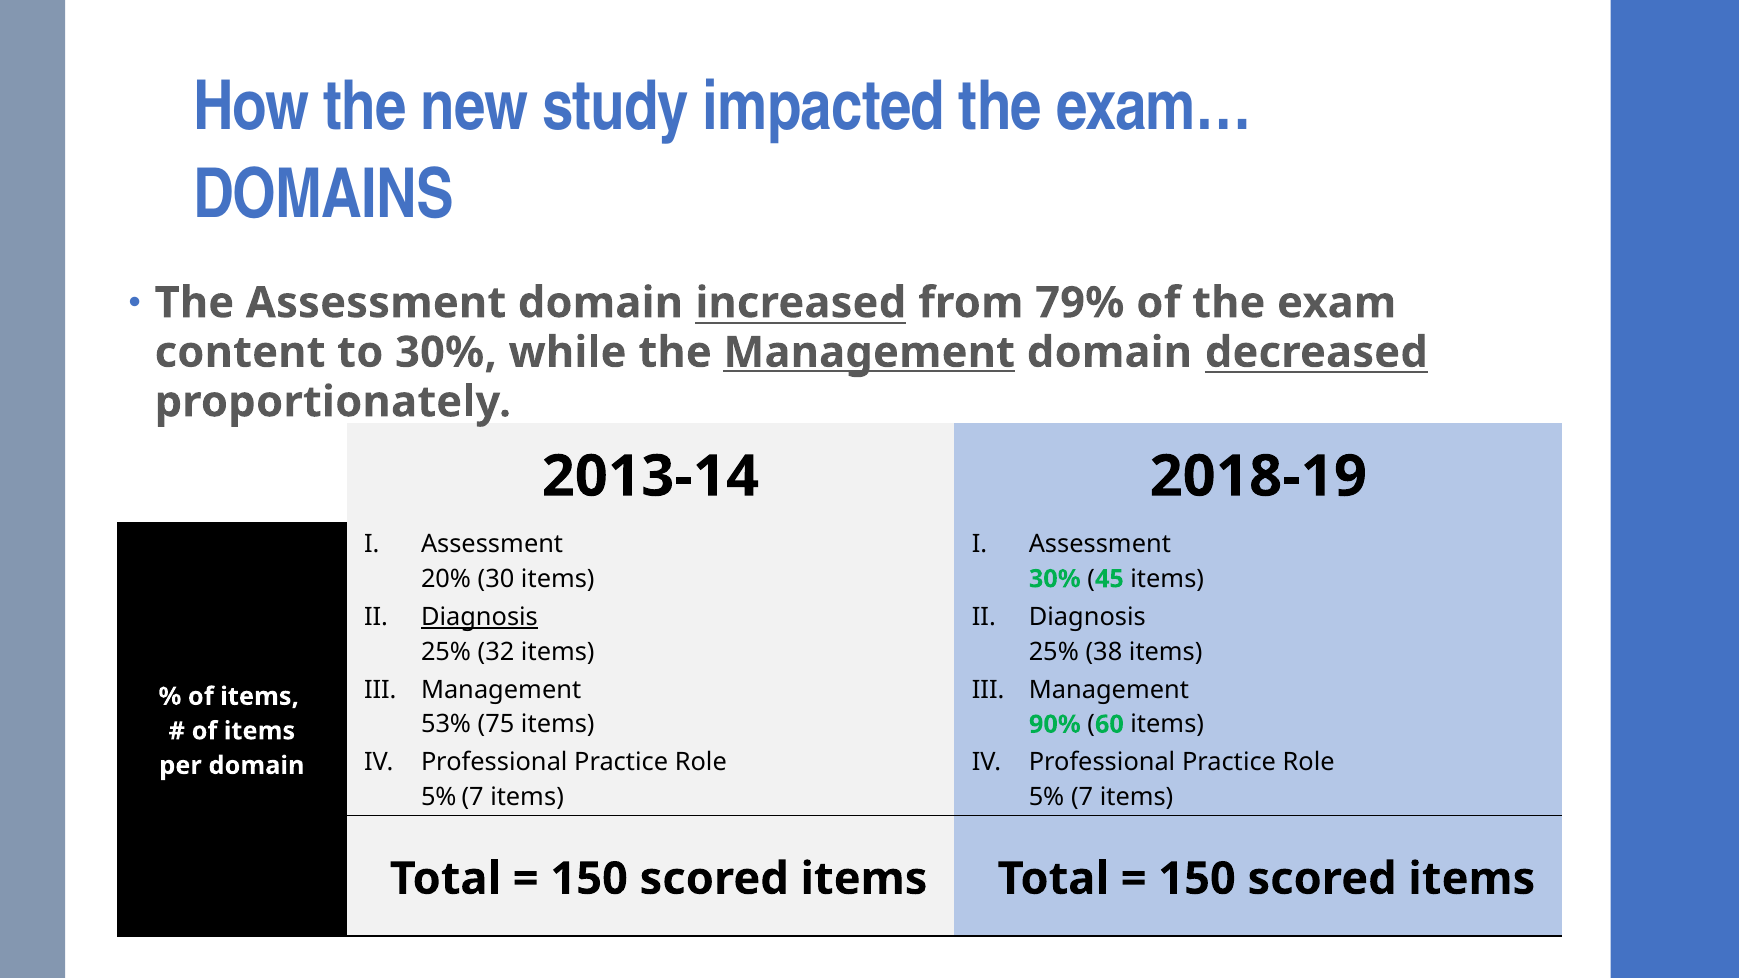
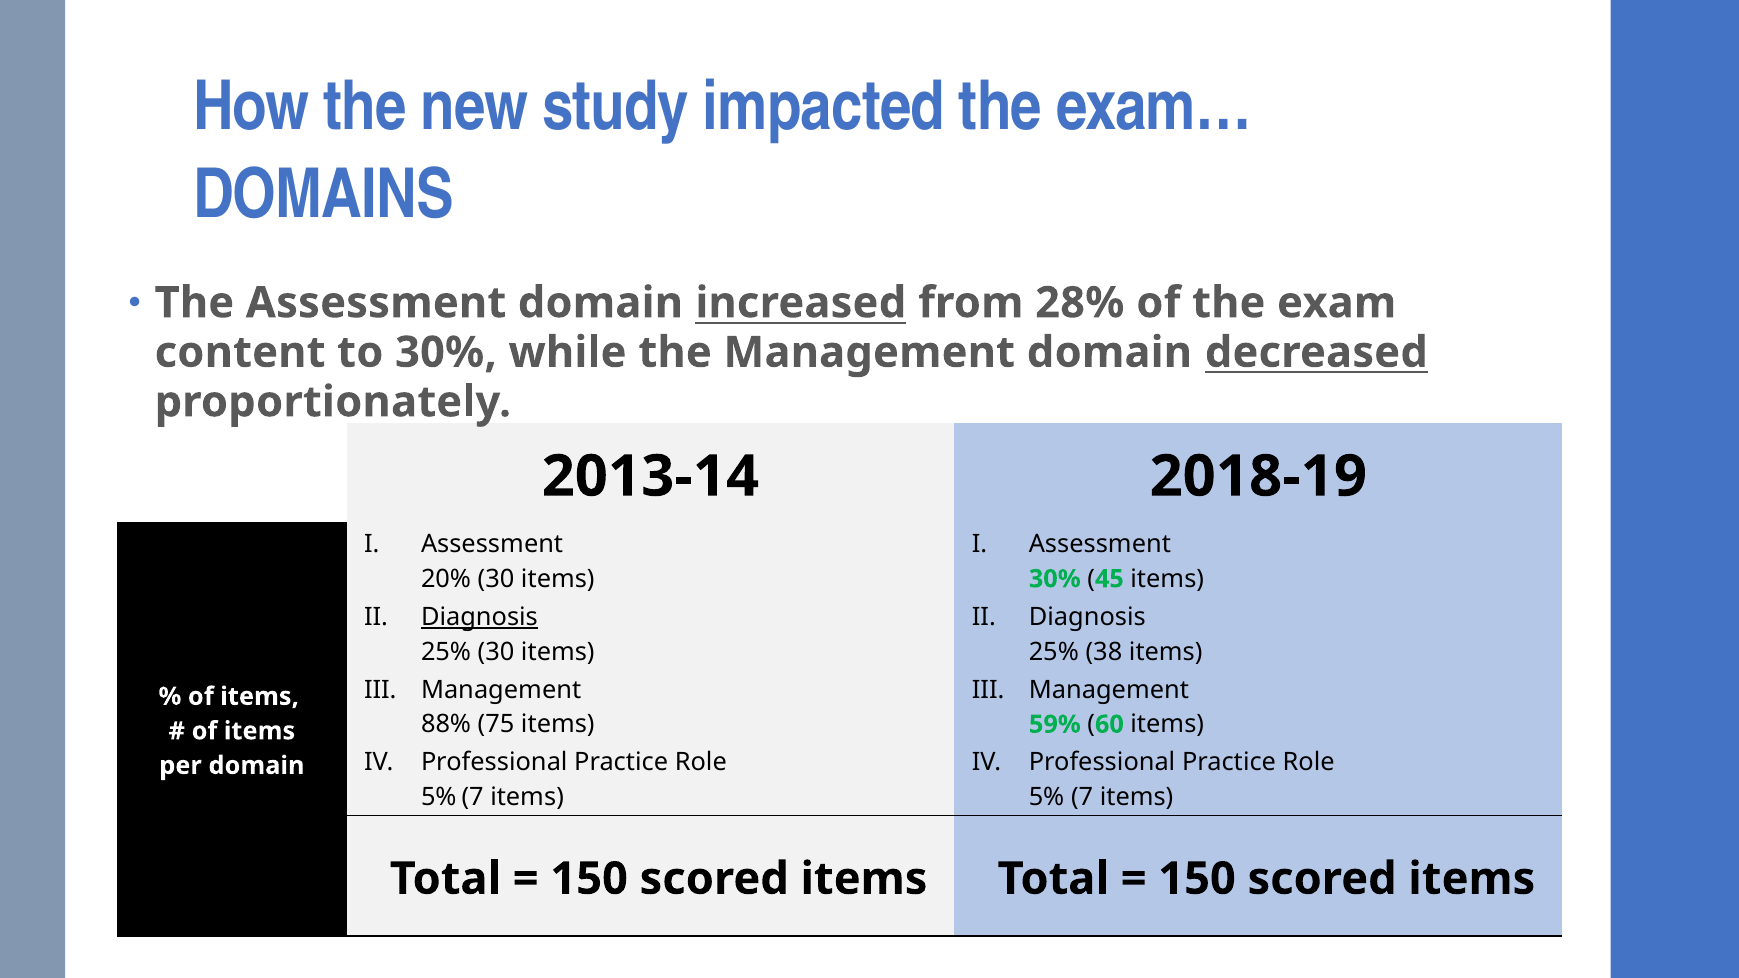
79%: 79% -> 28% (1080, 303)
Management underline: present -> none (869, 353)
25% 32: 32 -> 30 (496, 652)
53%: 53% -> 88% (446, 725)
90%: 90% -> 59% (1055, 725)
